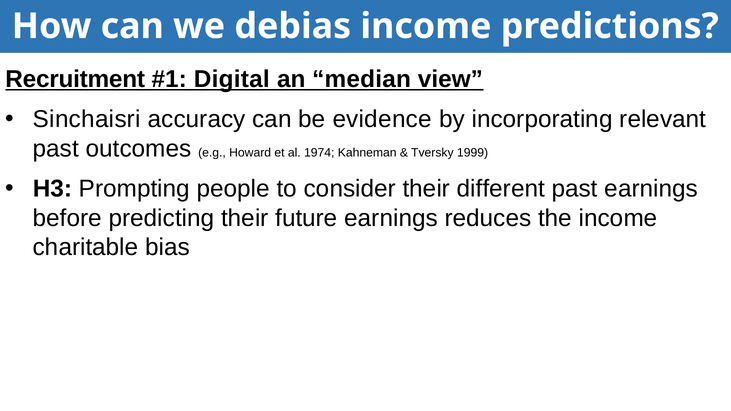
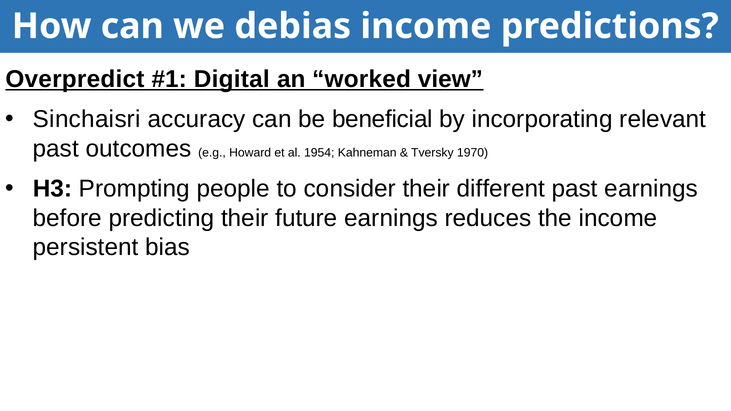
Recruitment: Recruitment -> Overpredict (75, 79)
median: median -> worked (362, 79)
evidence: evidence -> beneficial (382, 119)
1974: 1974 -> 1954 (319, 153)
1999: 1999 -> 1970 (473, 153)
charitable: charitable -> persistent (86, 247)
